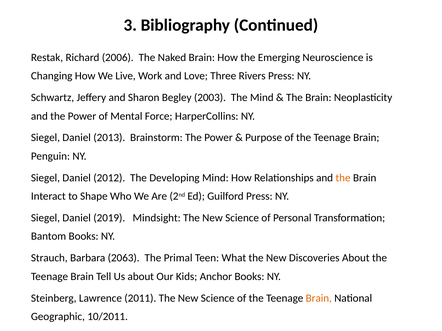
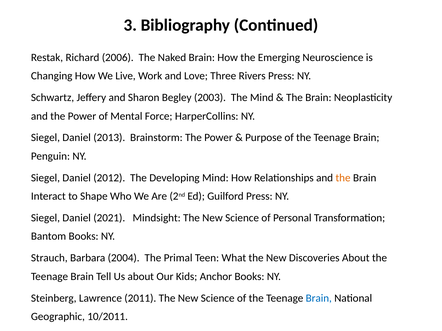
2019: 2019 -> 2021 (109, 218)
2063: 2063 -> 2004 (124, 258)
Brain colour: orange -> blue (319, 298)
